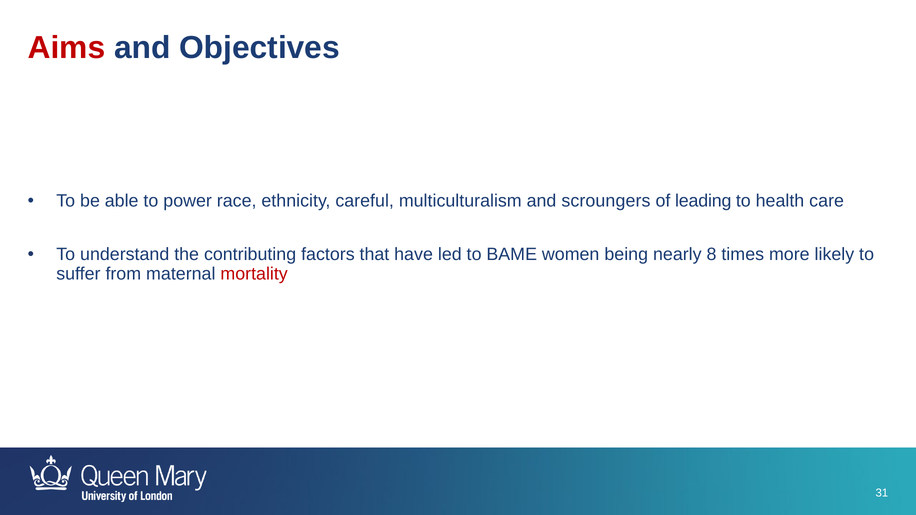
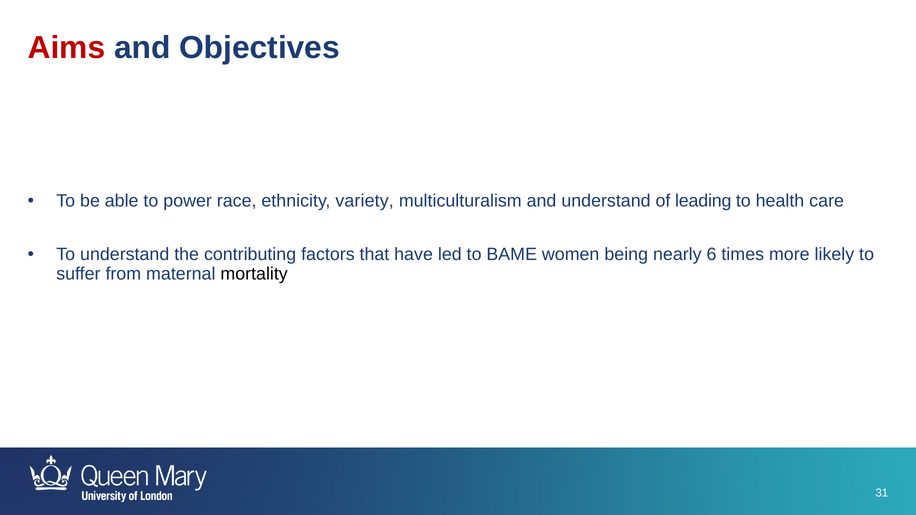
careful: careful -> variety (365, 201)
and scroungers: scroungers -> understand (606, 201)
8: 8 -> 6 (711, 255)
mortality colour: red -> black (254, 274)
